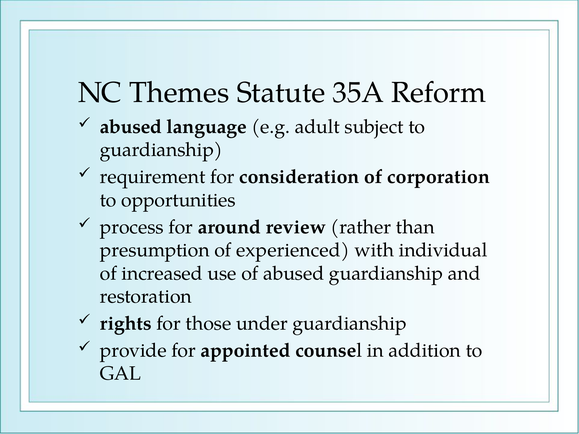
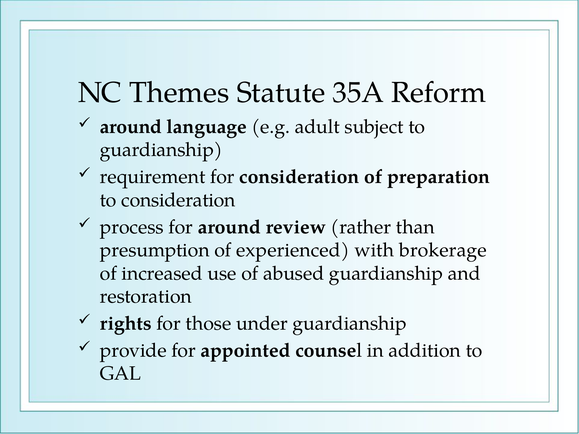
abused: abused -> around (131, 127)
corporation: corporation -> preparation (439, 177)
to opportunities: opportunities -> consideration (178, 200)
individual: individual -> brokerage (443, 250)
